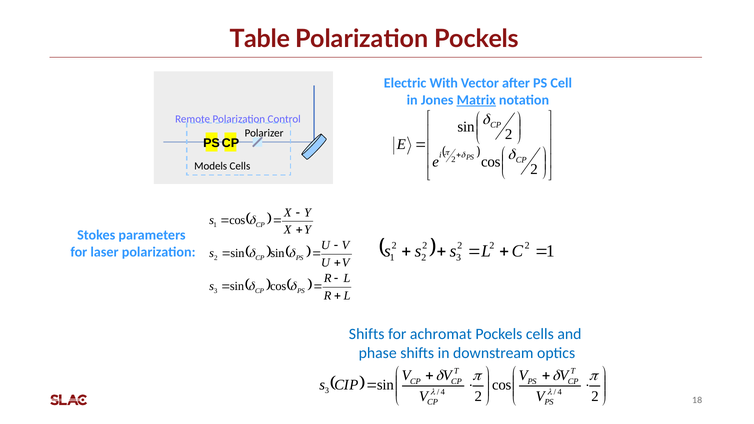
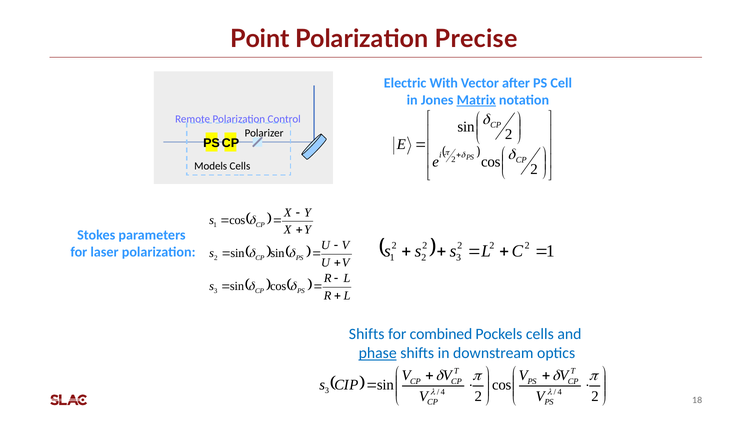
Table: Table -> Point (260, 39)
Polarization Pockels: Pockels -> Precise (476, 39)
achromat: achromat -> combined (441, 334)
phase underline: none -> present (378, 353)
